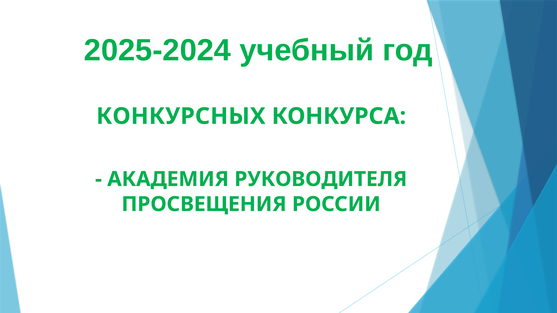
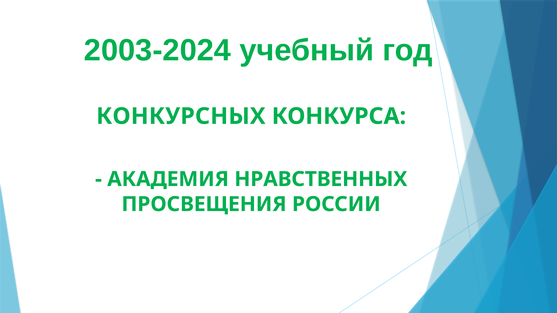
2025-2024: 2025-2024 -> 2003-2024 (157, 51)
РУКОВОДИТЕЛЯ: РУКОВОДИТЕЛЯ -> НРАВСТВЕННЫХ (321, 179)
